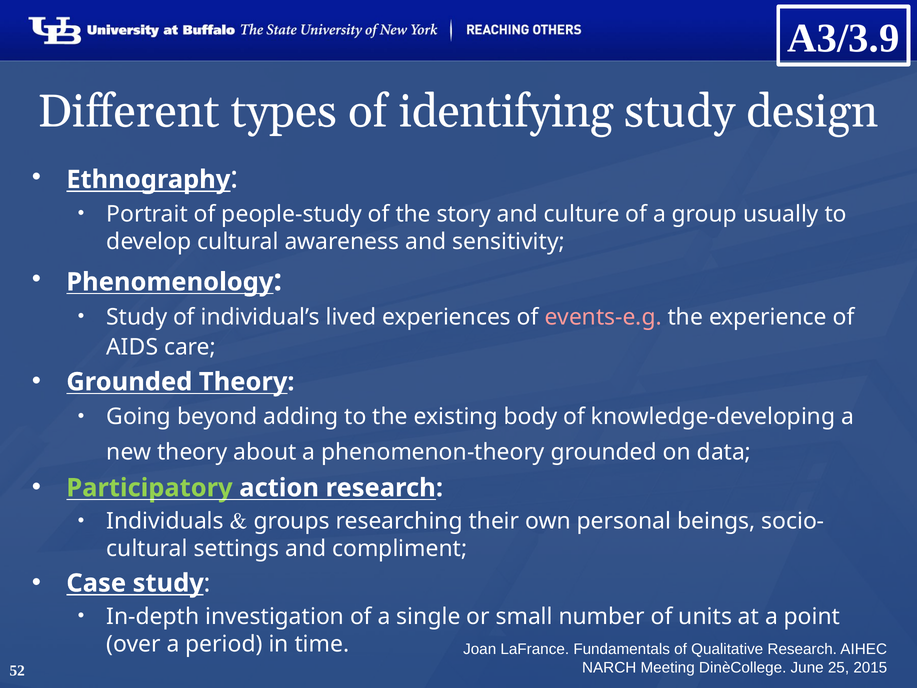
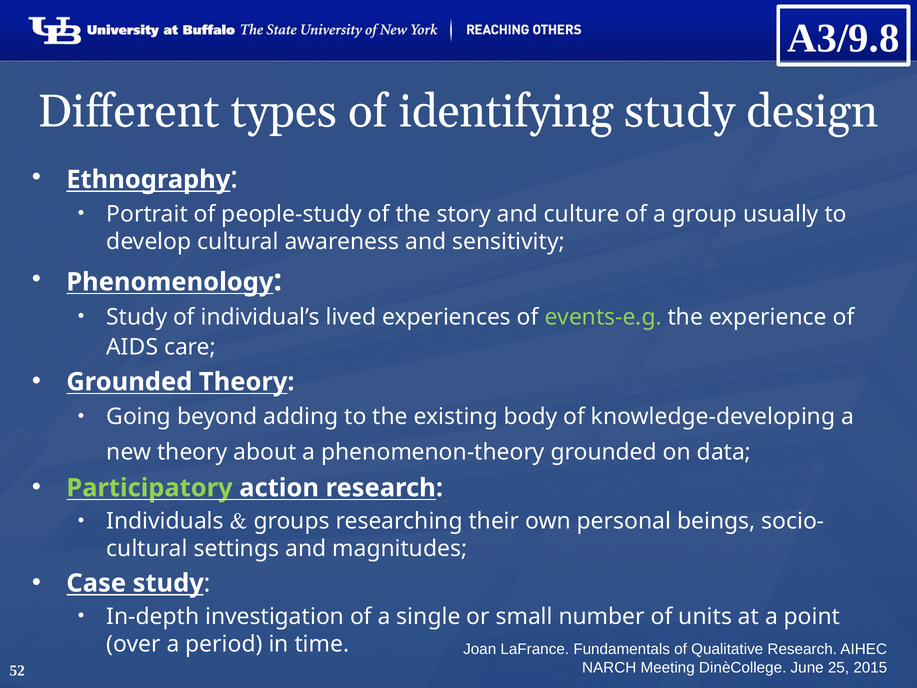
A3/3.9: A3/3.9 -> A3/9.8 (843, 38)
events-e.g colour: pink -> light green (603, 317)
compliment: compliment -> magnitudes (400, 549)
